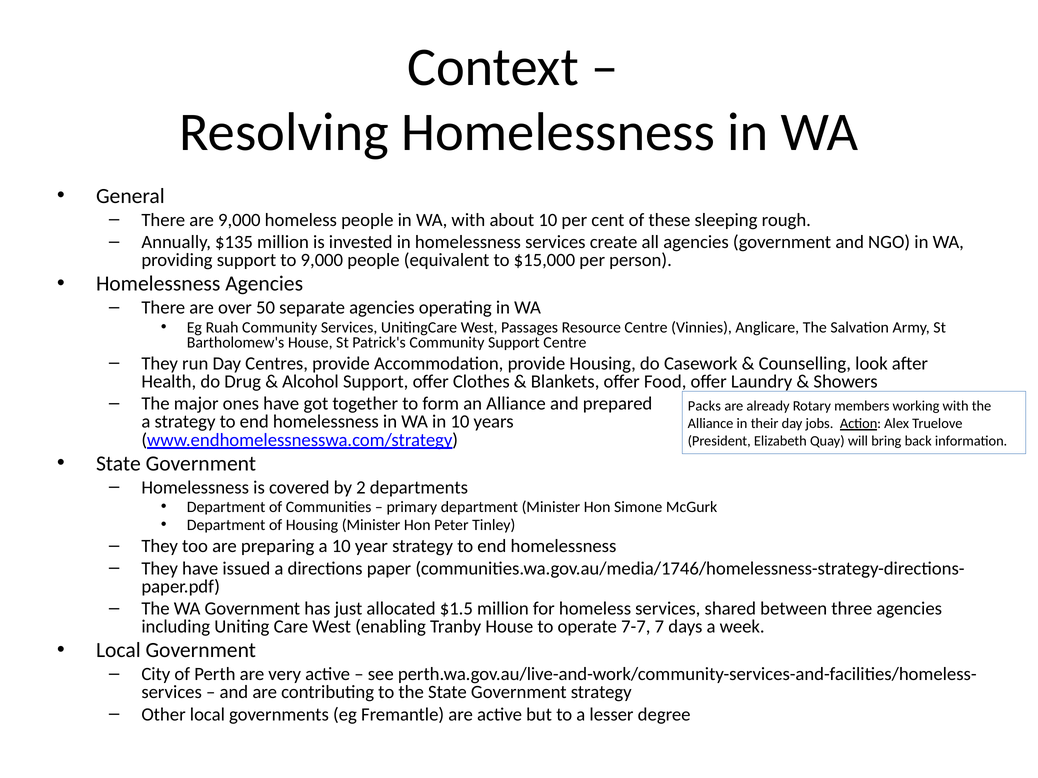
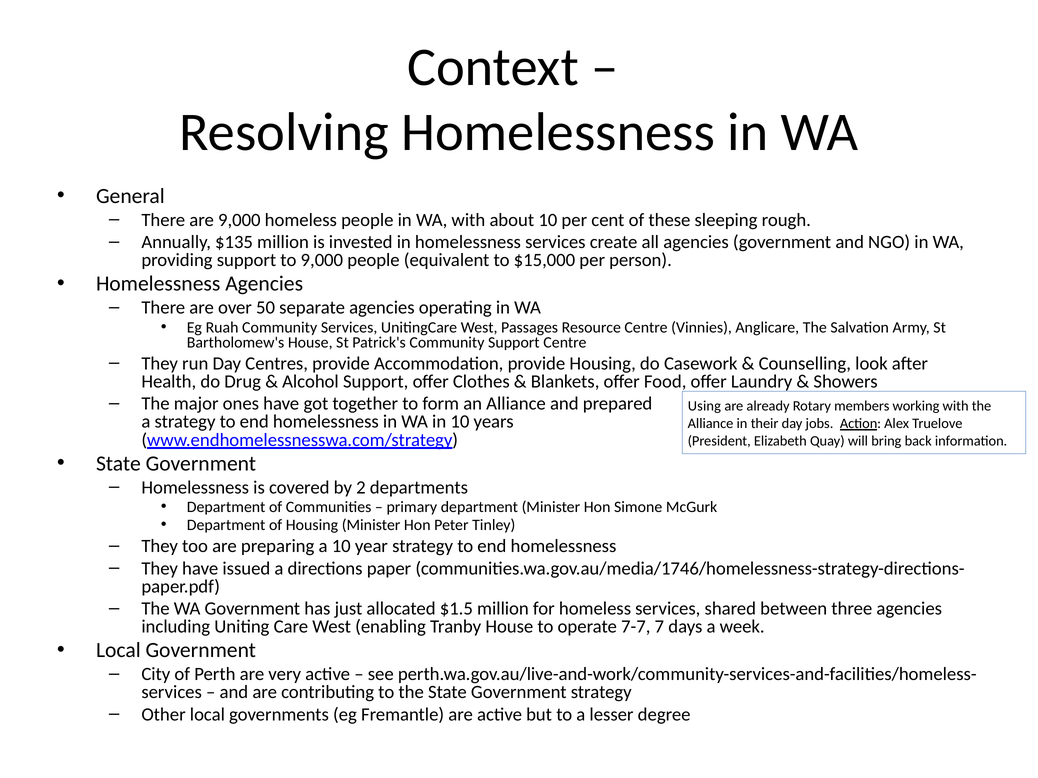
Packs: Packs -> Using (704, 406)
